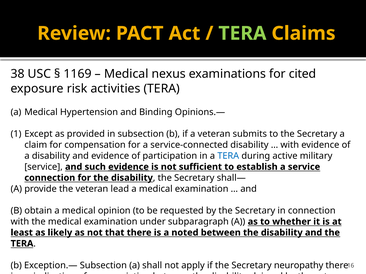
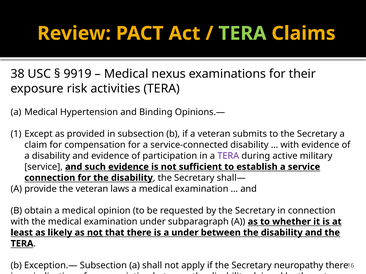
1169: 1169 -> 9919 (78, 74)
cited: cited -> their (302, 74)
TERA colour: blue -> purple (228, 156)
lead: lead -> laws (120, 189)
not underline: none -> present (95, 233)
a noted: noted -> under (185, 233)
